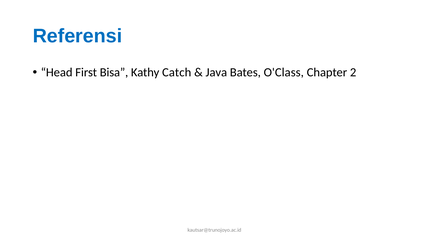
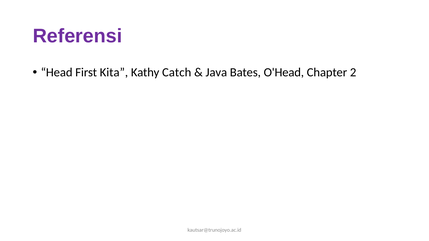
Referensi colour: blue -> purple (77, 36)
Bisa: Bisa -> Kita (114, 73)
O'Class: O'Class -> O'Head (284, 73)
